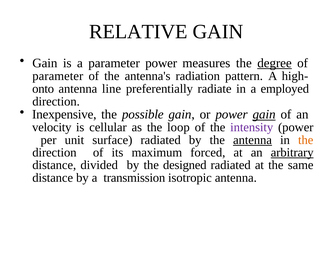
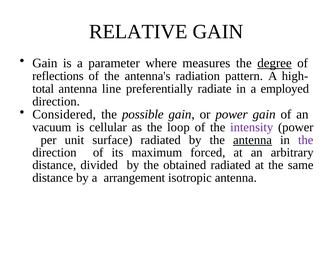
parameter power: power -> where (161, 63)
parameter: parameter -> reflections (58, 76)
onto: onto -> total (43, 89)
Inexpensive: Inexpensive -> Considered (64, 114)
gain underline: present -> none (264, 114)
velocity: velocity -> vacuum (52, 127)
the colour: orange -> purple (306, 140)
arbitrary underline: present -> none (292, 152)
designed: designed -> obtained (185, 165)
transmission: transmission -> arrangement (134, 178)
